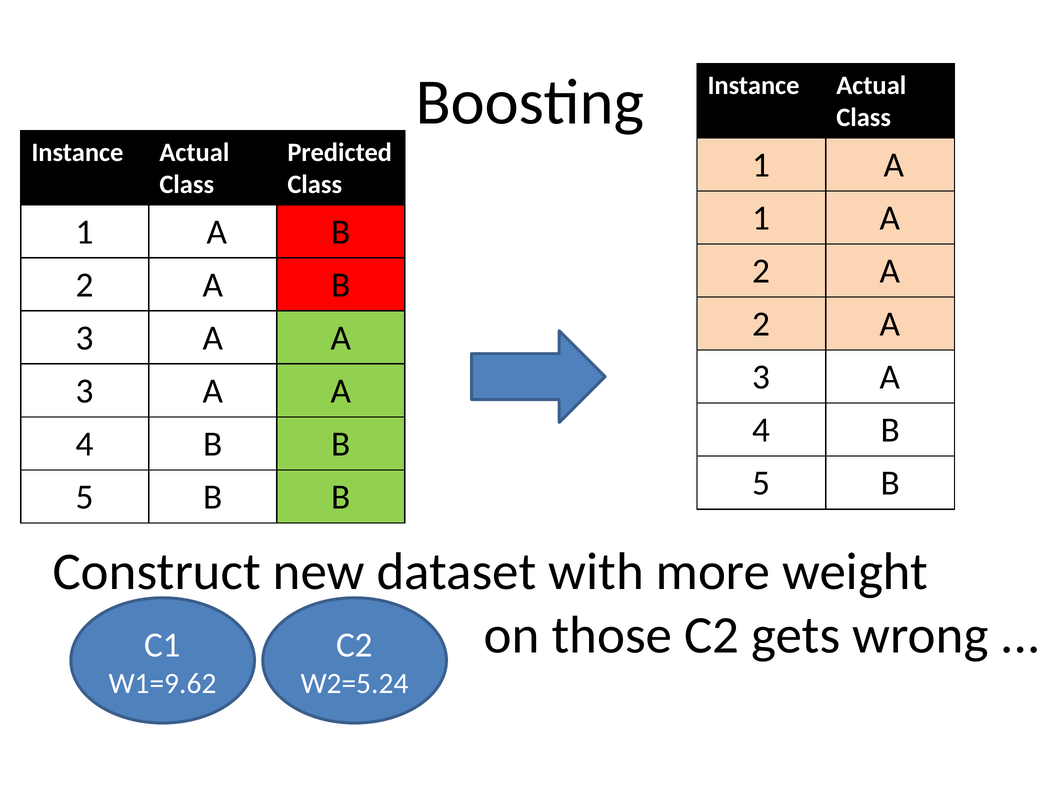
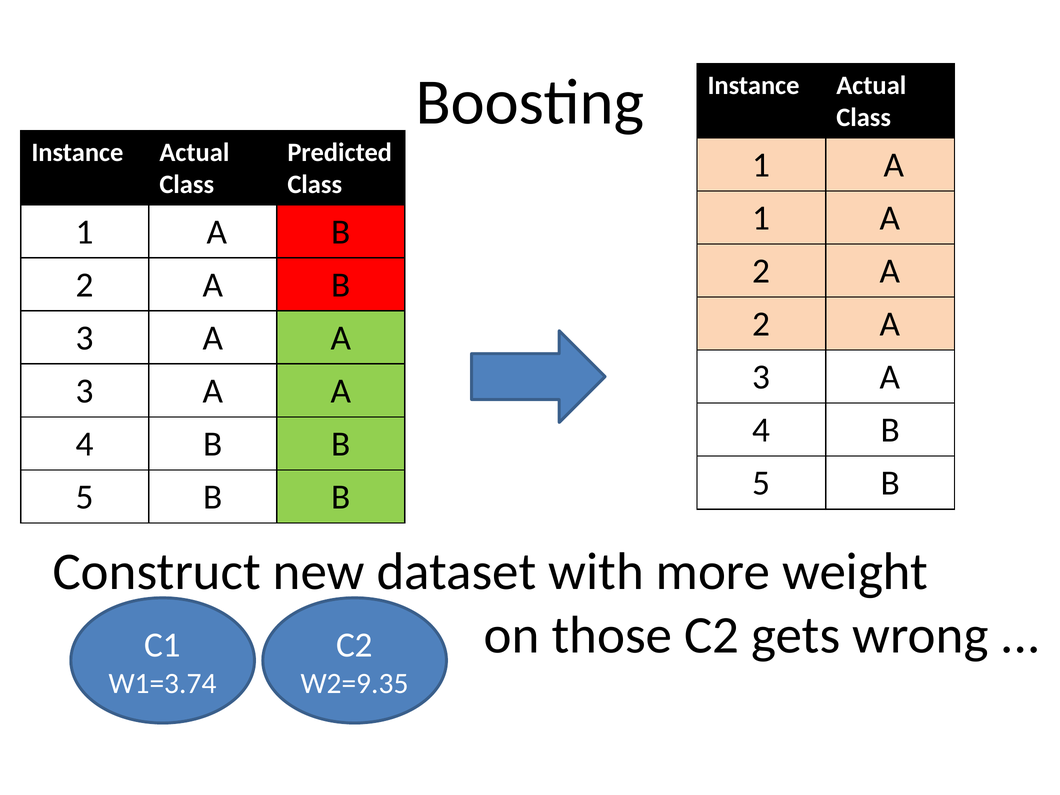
W1=9.62: W1=9.62 -> W1=3.74 (163, 684)
W2=5.24: W2=5.24 -> W2=9.35 (355, 684)
